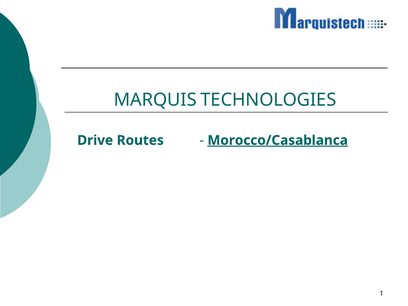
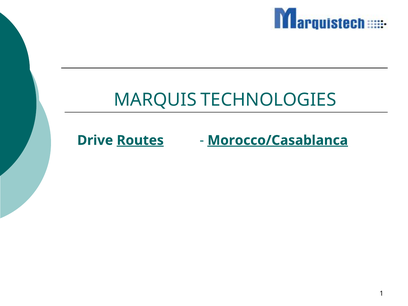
Routes underline: none -> present (140, 140)
